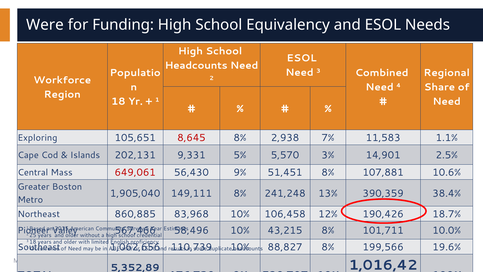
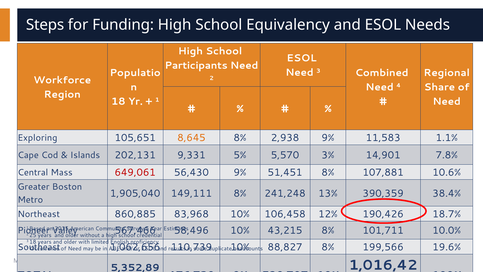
Were: Were -> Steps (45, 25)
Headcounts: Headcounts -> Participants (196, 65)
8,645 colour: red -> orange (191, 138)
2,938 7%: 7% -> 9% (328, 138)
2.5%: 2.5% -> 7.8% (447, 155)
